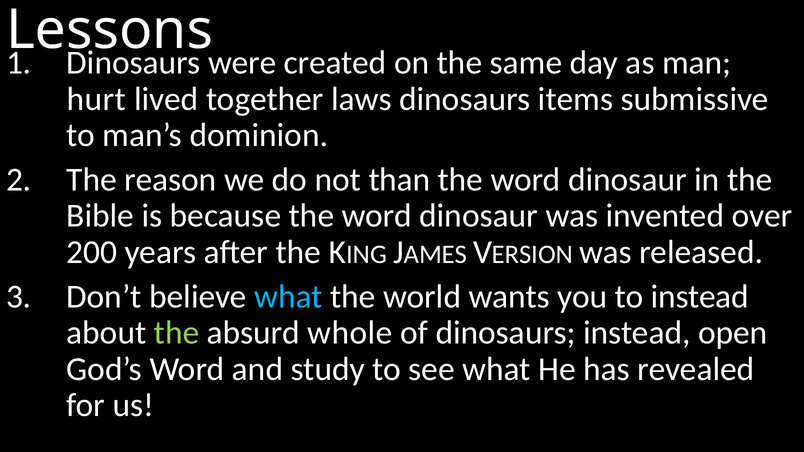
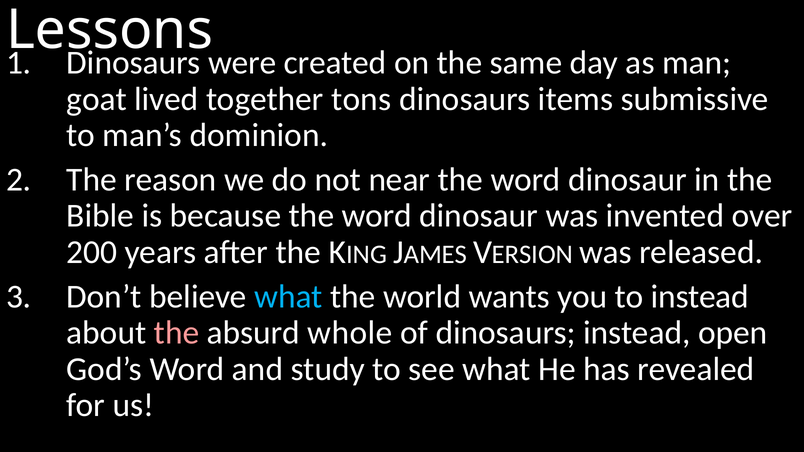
hurt: hurt -> goat (97, 99)
laws: laws -> tons (361, 99)
than: than -> near (399, 180)
the colour: light green -> pink (177, 333)
